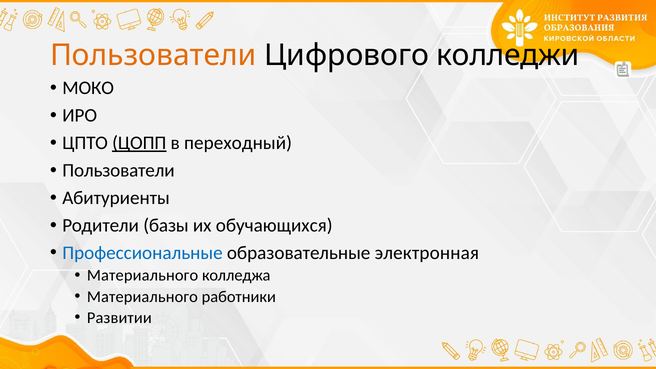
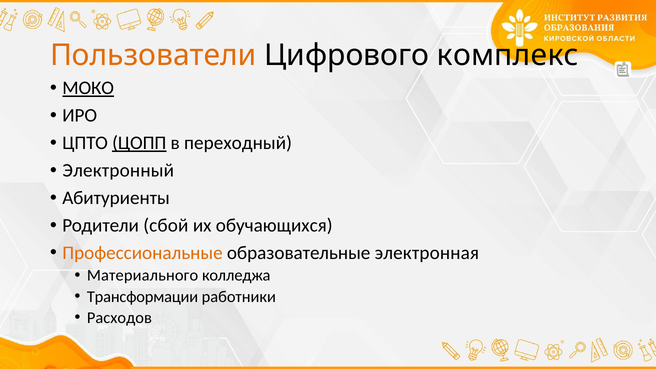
колледжи: колледжи -> комплекс (508, 55)
МОКО underline: none -> present (88, 88)
Пользователи: Пользователи -> Электронный (118, 170)
базы: базы -> сбой (166, 225)
Профессиональные colour: blue -> orange (142, 253)
Материального: Материального -> Трансформации (143, 297)
Развитии: Развитии -> Расходов (119, 318)
